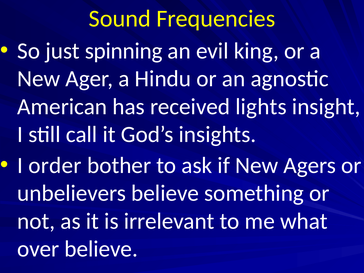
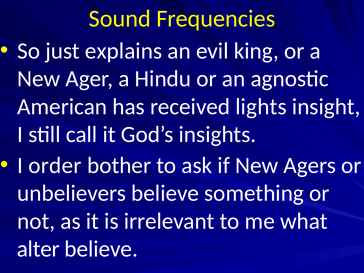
spinning: spinning -> explains (124, 51)
over: over -> alter (38, 249)
